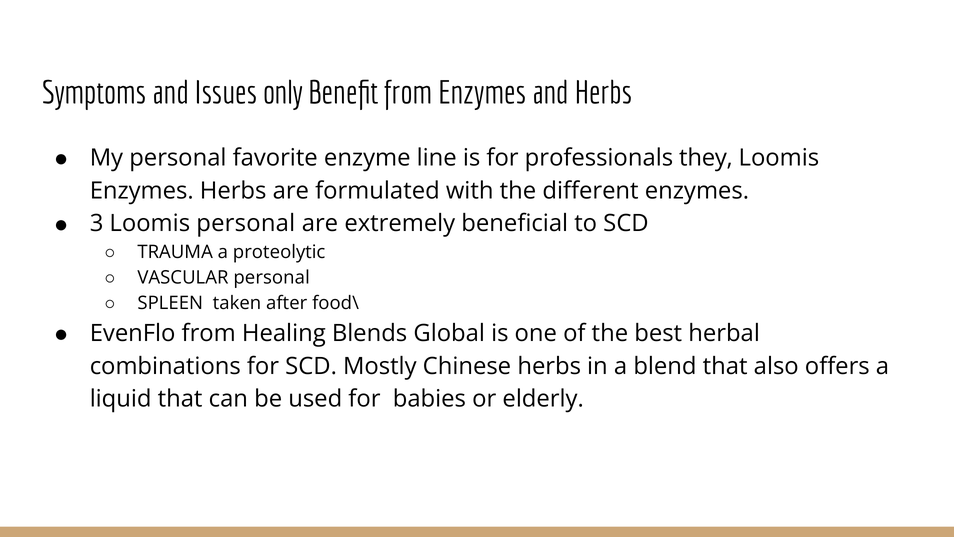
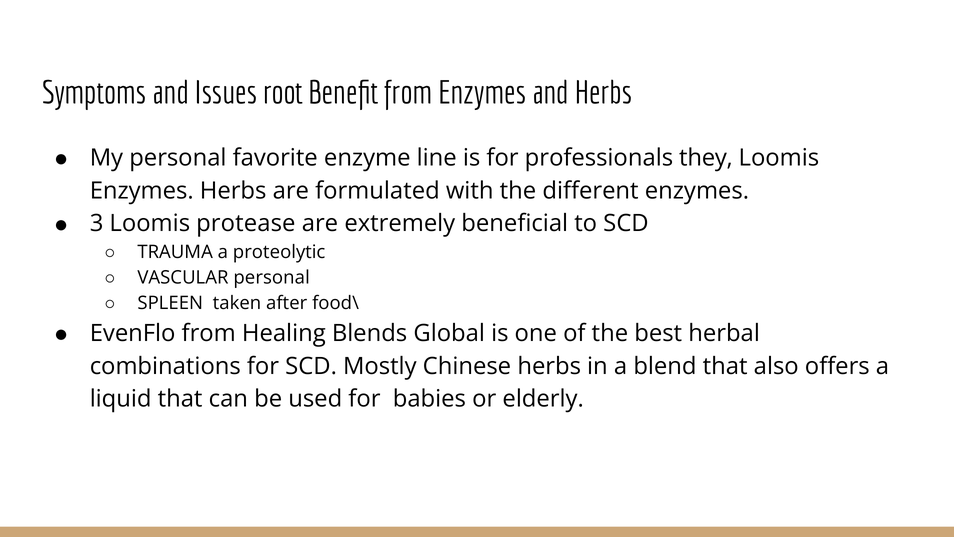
only: only -> root (283, 93)
Loomis personal: personal -> protease (246, 223)
